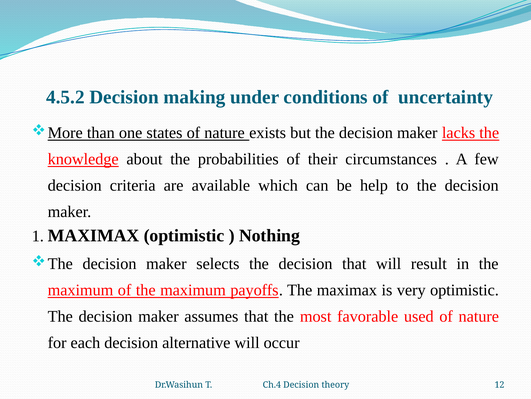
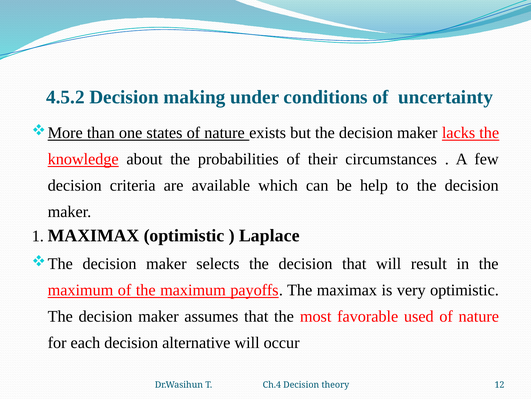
Nothing: Nothing -> Laplace (269, 235)
